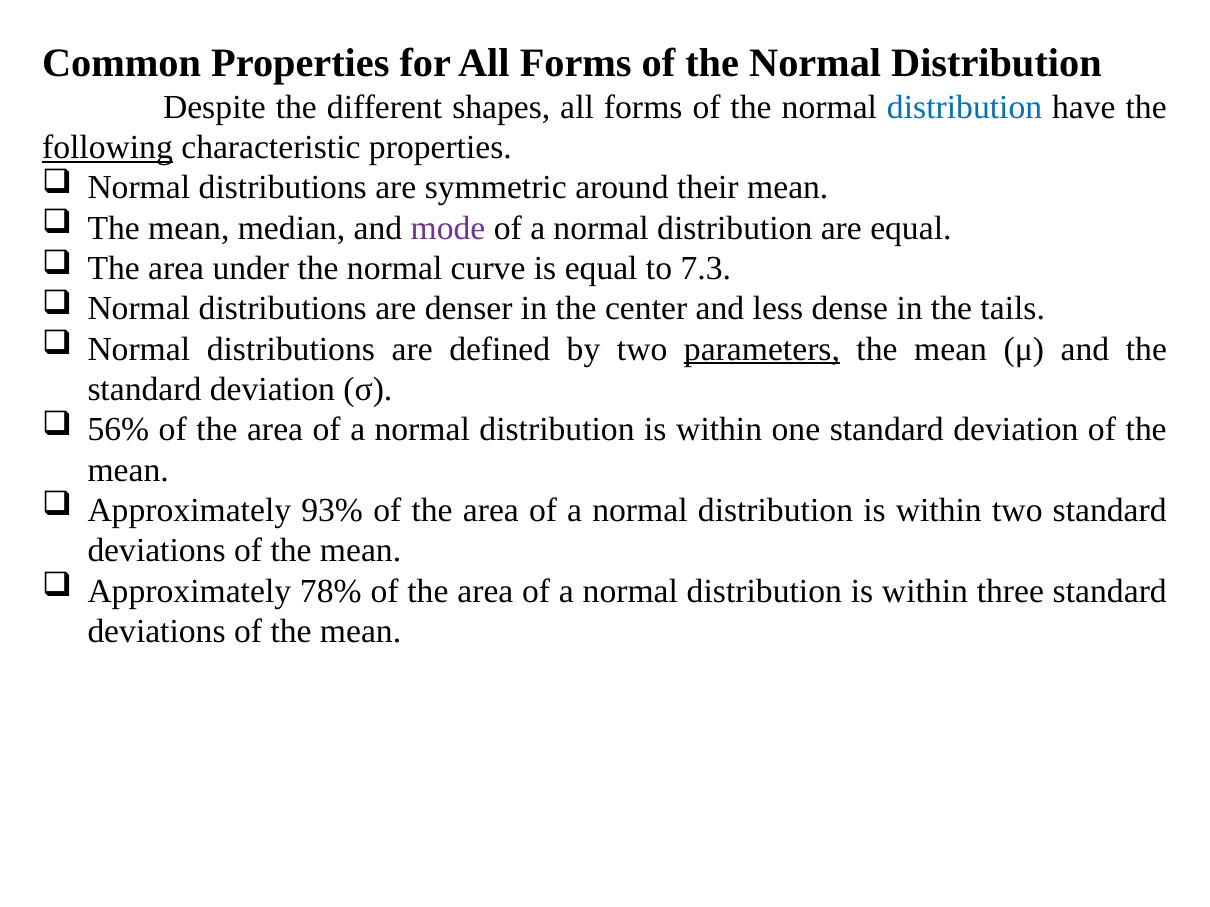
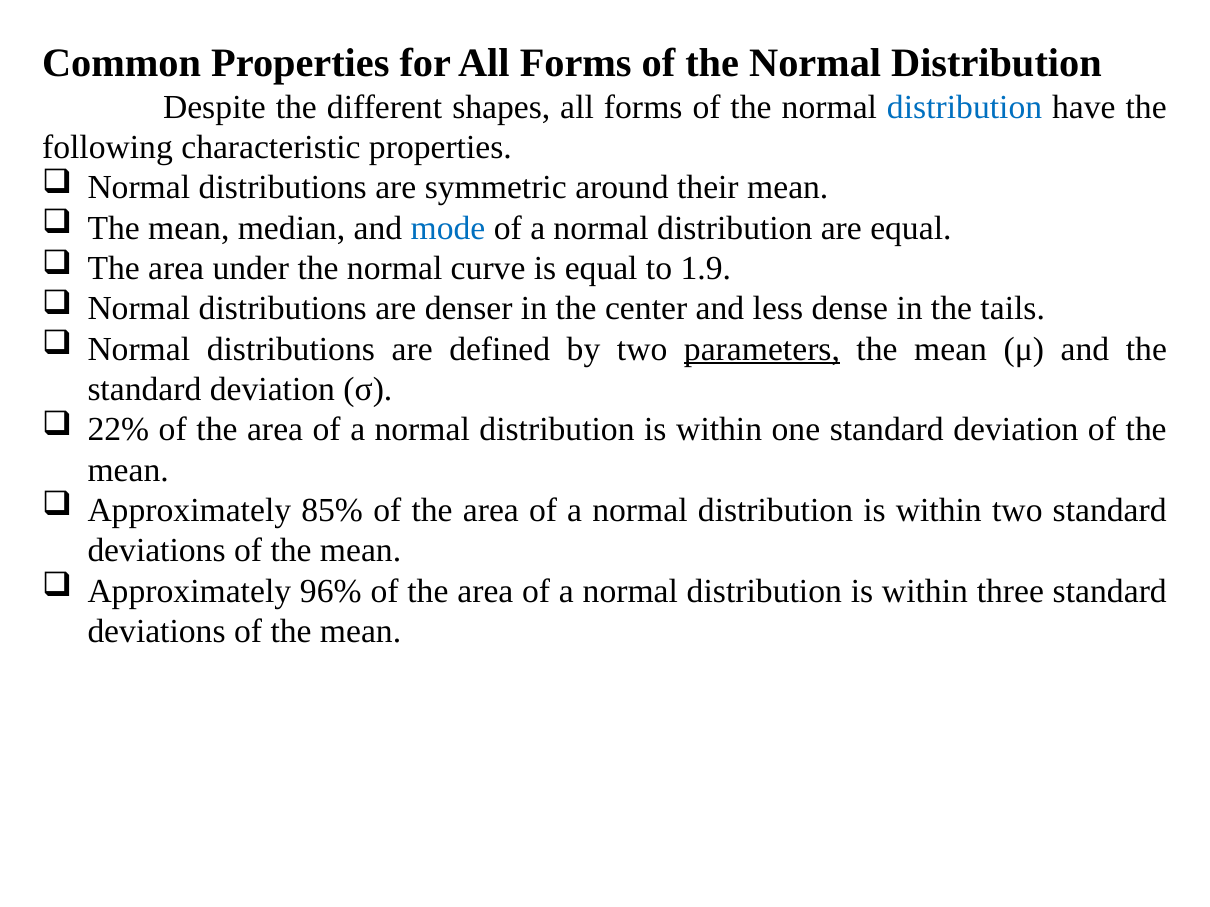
following underline: present -> none (107, 147)
mode colour: purple -> blue (448, 228)
7.3: 7.3 -> 1.9 (706, 268)
56%: 56% -> 22% (118, 430)
93%: 93% -> 85% (332, 511)
78%: 78% -> 96% (331, 591)
